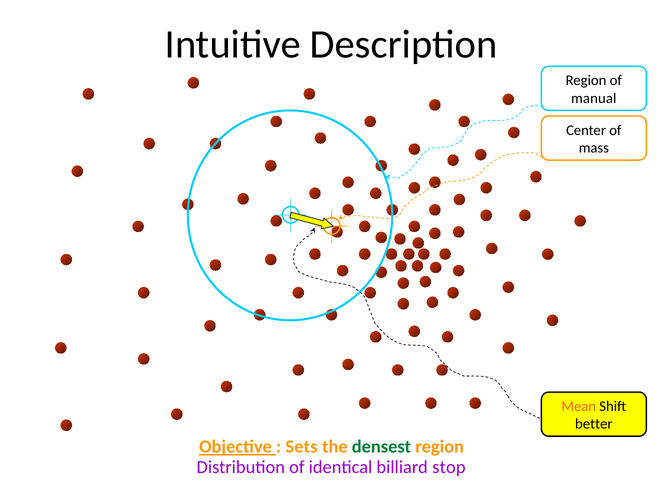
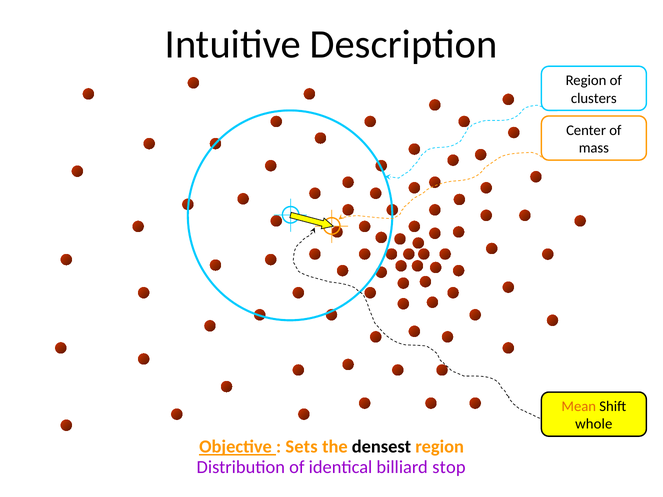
manual: manual -> clusters (594, 98)
better: better -> whole (594, 424)
densest colour: green -> black (381, 447)
